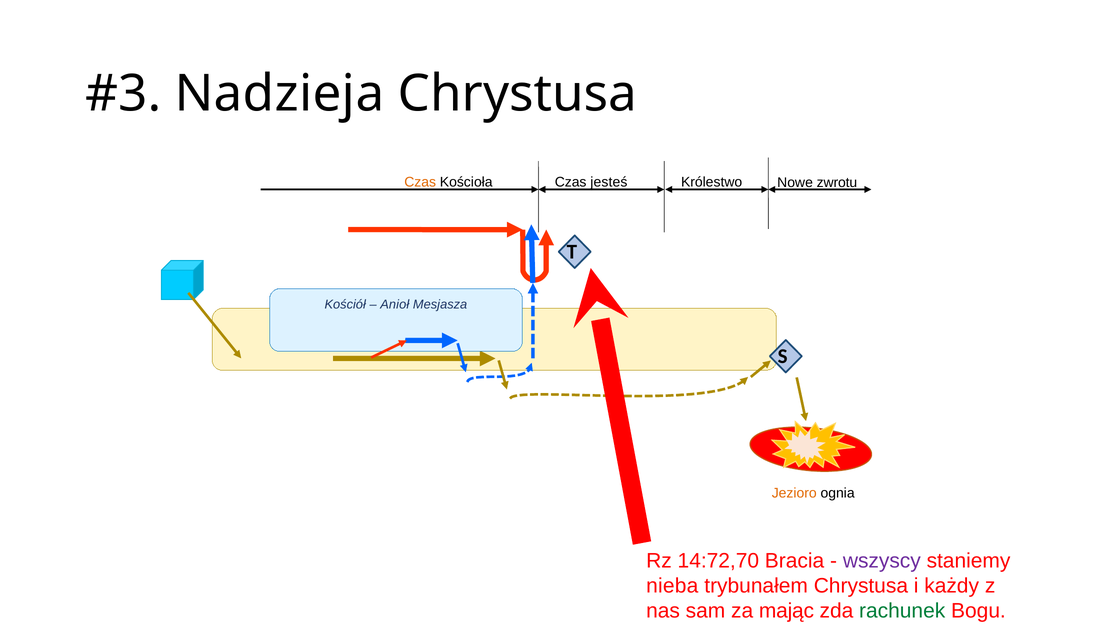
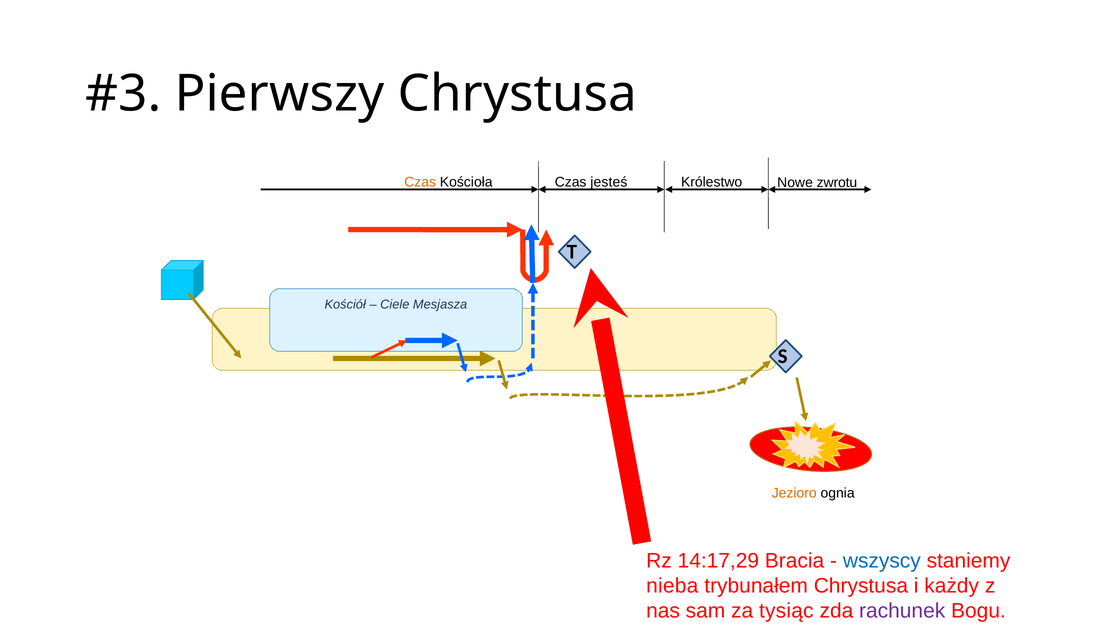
Nadzieja: Nadzieja -> Pierwszy (280, 94)
Anioł: Anioł -> Ciele (395, 304)
14:72,70: 14:72,70 -> 14:17,29 (718, 560)
wszyscy colour: purple -> blue (882, 560)
mając: mając -> tysiąc (786, 611)
rachunek colour: green -> purple (902, 611)
